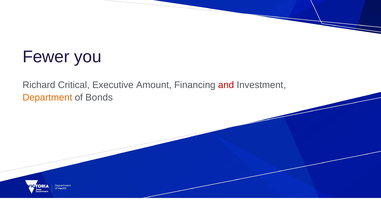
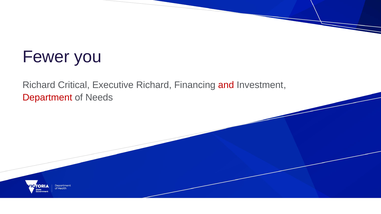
Executive Amount: Amount -> Richard (154, 85)
Department colour: orange -> red (47, 98)
Bonds: Bonds -> Needs (99, 98)
